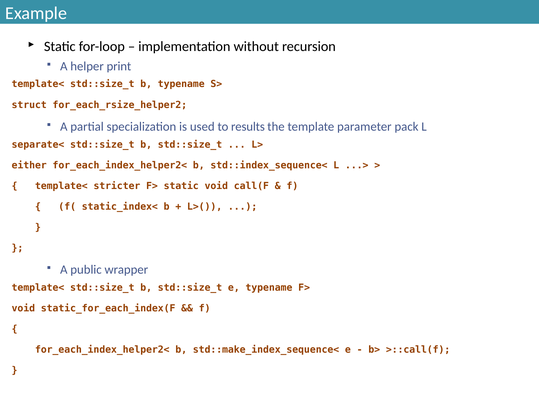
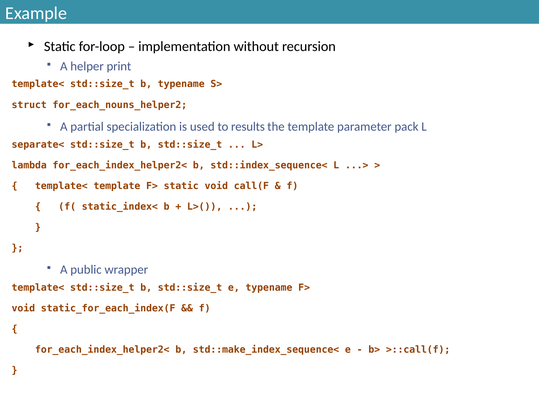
for_each_rsize_helper2: for_each_rsize_helper2 -> for_each_nouns_helper2 (120, 105)
either: either -> lambda (29, 165)
template< stricter: stricter -> template (117, 186)
